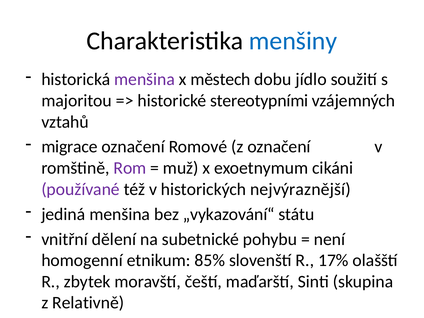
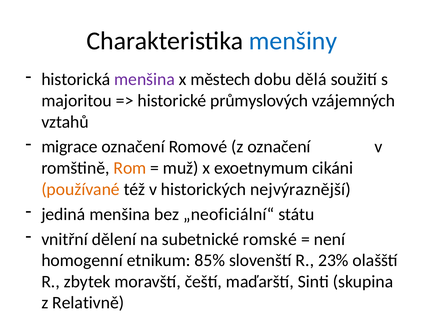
jídlo: jídlo -> dělá (311, 79)
stereotypními: stereotypními -> průmyslových (259, 101)
Rom colour: purple -> orange (130, 168)
používané colour: purple -> orange (81, 189)
„vykazování“: „vykazování“ -> „neoficiální“ (229, 214)
pohybu: pohybu -> romské (270, 239)
17%: 17% -> 23% (333, 260)
